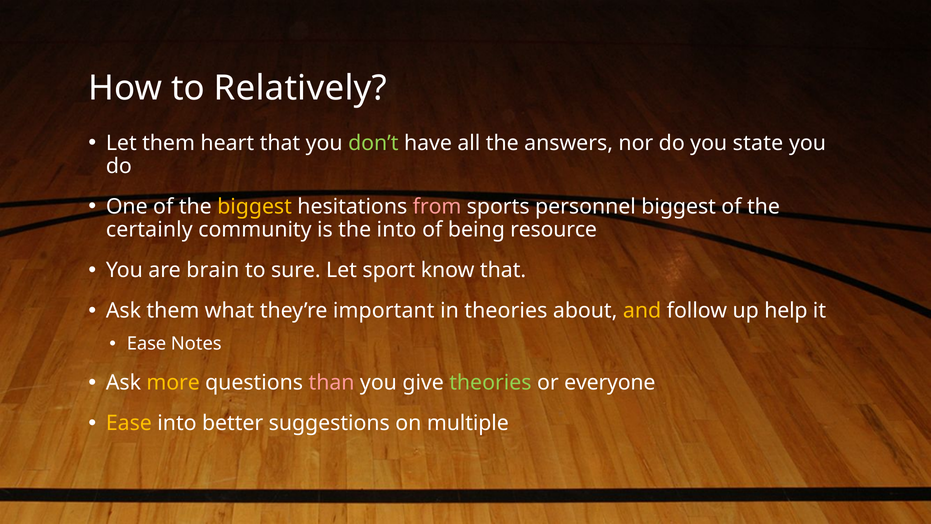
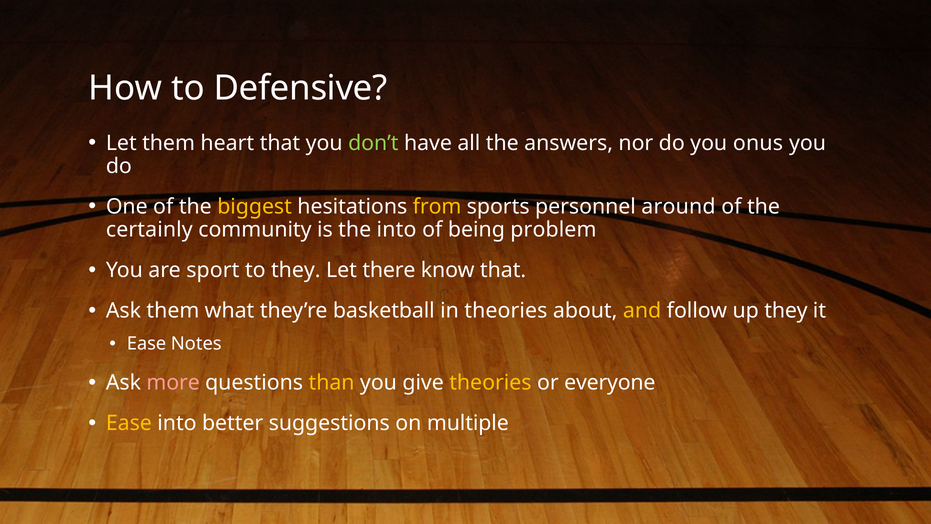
Relatively: Relatively -> Defensive (301, 88)
state: state -> onus (758, 143)
from colour: pink -> yellow (437, 206)
personnel biggest: biggest -> around (678, 206)
resource: resource -> problem (553, 229)
brain: brain -> sport (213, 270)
to sure: sure -> they (296, 270)
sport: sport -> there (389, 270)
important: important -> basketball (384, 310)
up help: help -> they (786, 310)
more colour: yellow -> pink (173, 382)
than colour: pink -> yellow (332, 382)
theories colour: light green -> yellow (490, 382)
